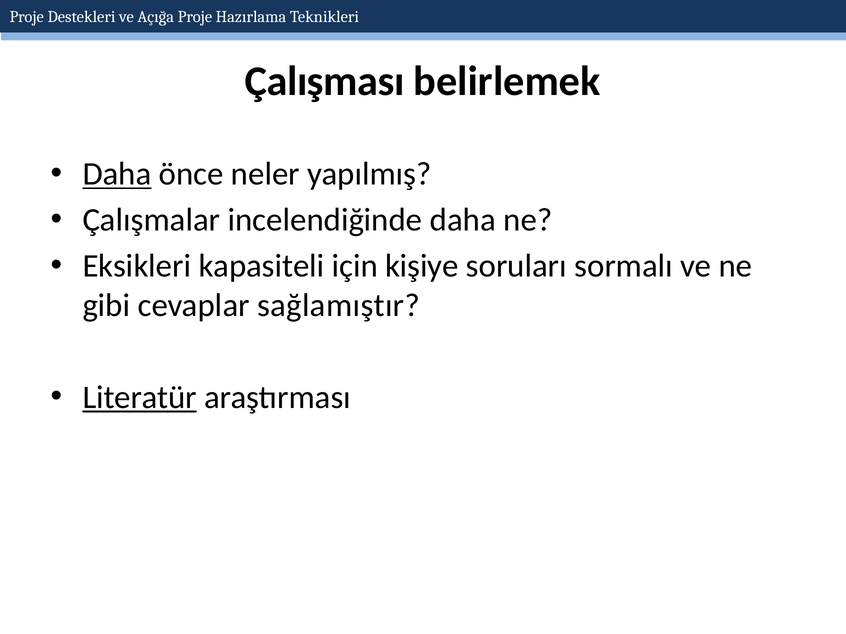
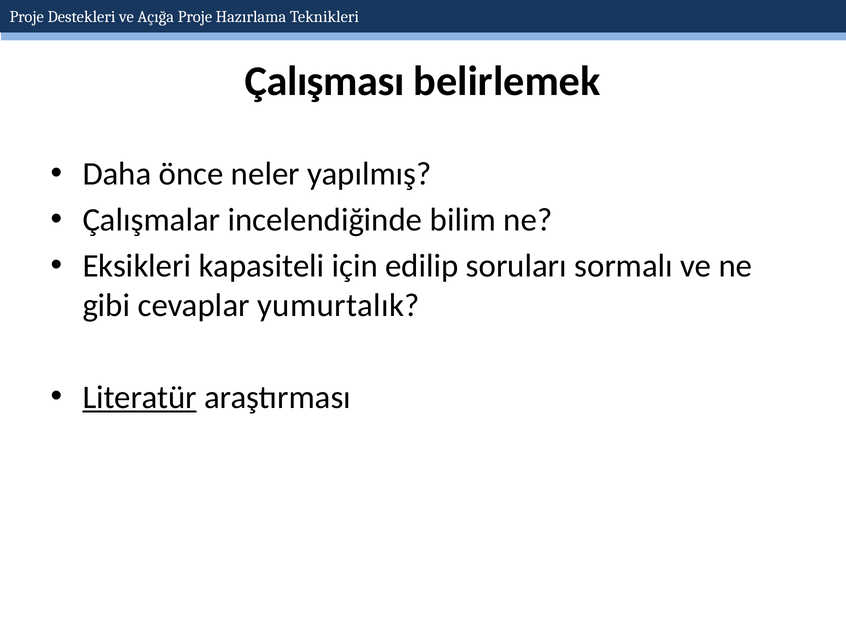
Daha underline: present -> none (117, 174)
incelendiğinde daha: daha -> bilim (463, 220)
kişiye: kişiye -> edilip (422, 266)
sağlamıştır: sağlamıştır -> yumurtalık (338, 306)
